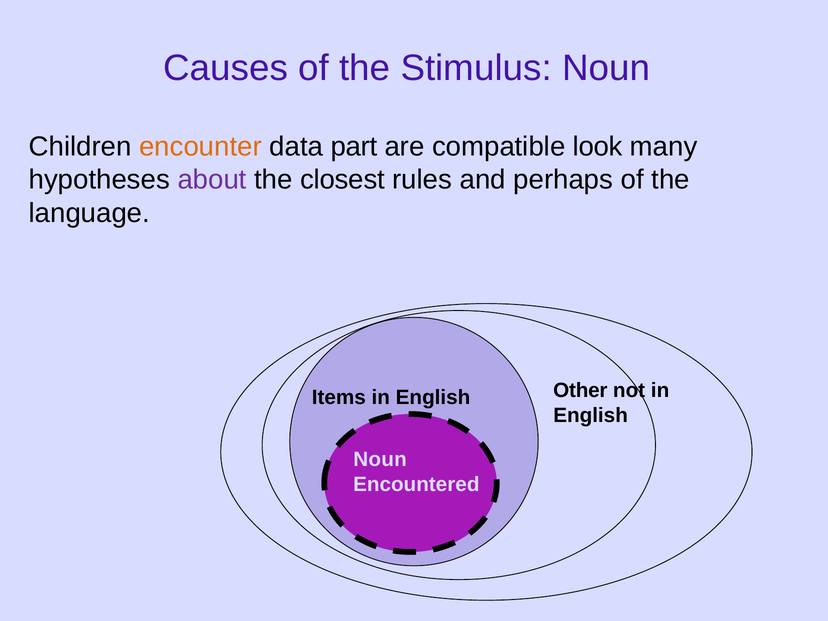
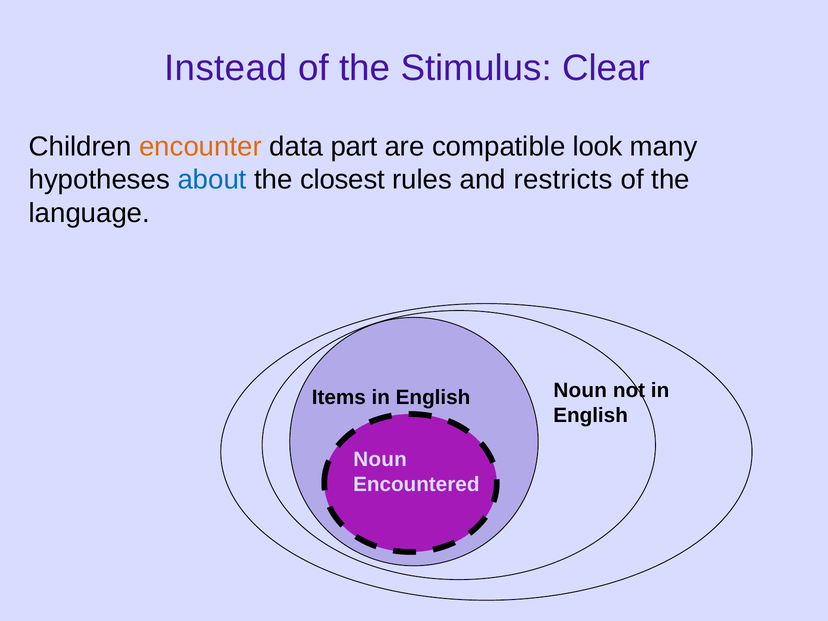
Causes: Causes -> Instead (226, 68)
Stimulus Noun: Noun -> Clear (606, 68)
about colour: purple -> blue (212, 180)
perhaps: perhaps -> restricts (563, 180)
English Other: Other -> Noun (580, 391)
